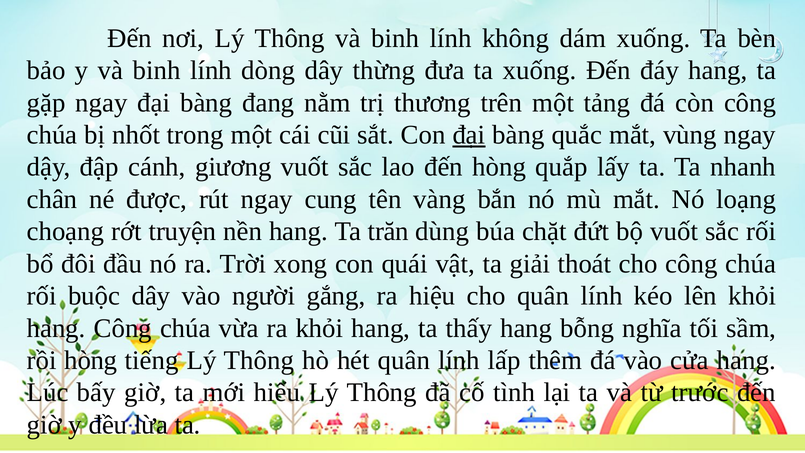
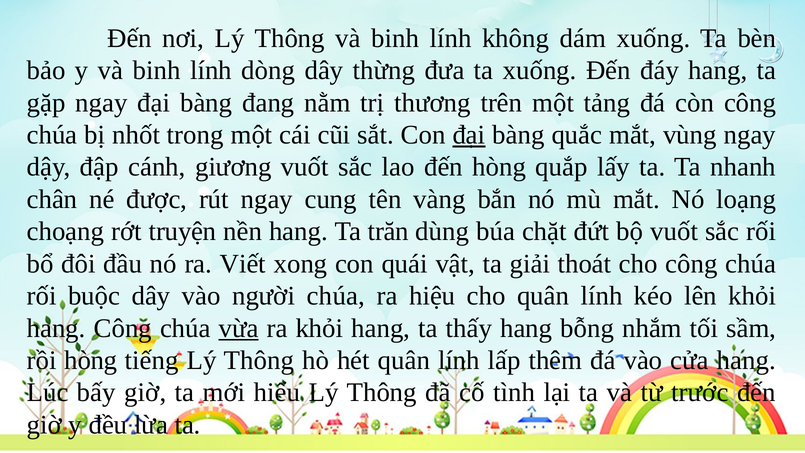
Trời: Trời -> Viết (243, 264)
người gắng: gắng -> chúa (336, 296)
vừa underline: none -> present (239, 328)
nghĩa: nghĩa -> nhắm (652, 328)
